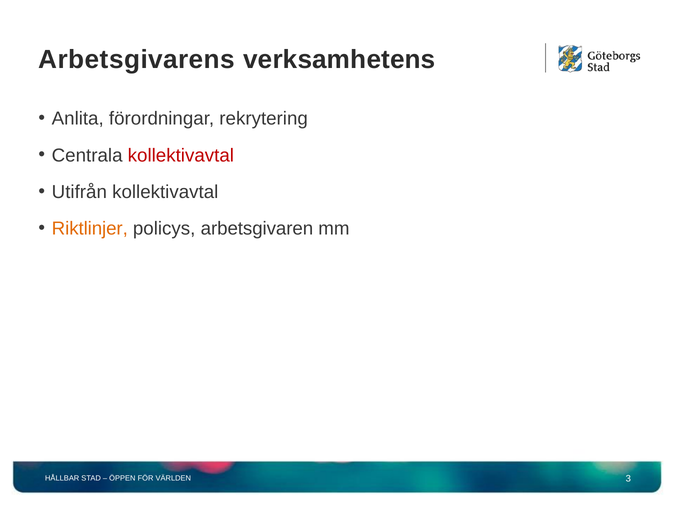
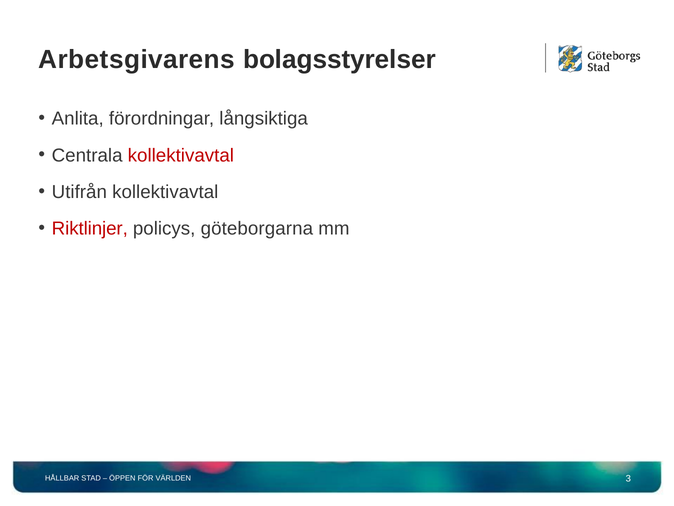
verksamhetens: verksamhetens -> bolagsstyrelser (339, 59)
rekrytering: rekrytering -> långsiktiga (264, 119)
Riktlinjer colour: orange -> red (90, 228)
arbetsgivaren: arbetsgivaren -> göteborgarna (257, 228)
